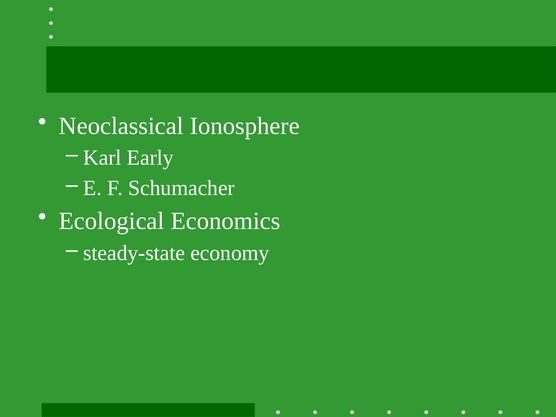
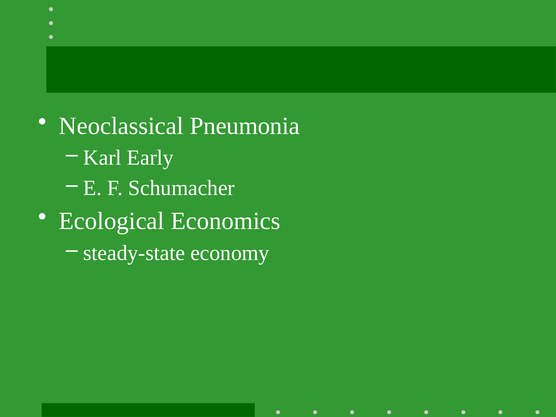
Ionosphere: Ionosphere -> Pneumonia (245, 126)
